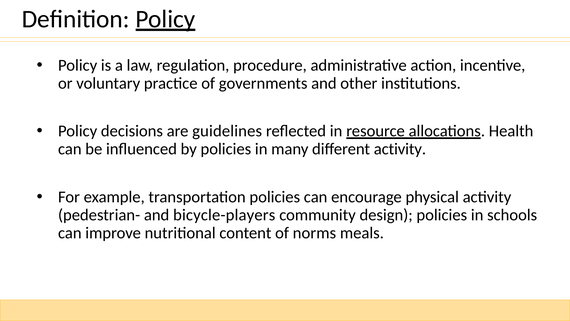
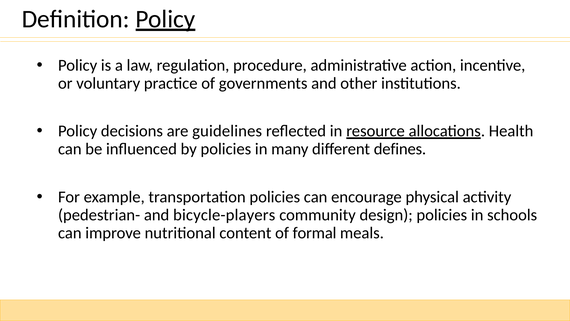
different activity: activity -> defines (400, 149)
norms: norms -> formal (315, 233)
